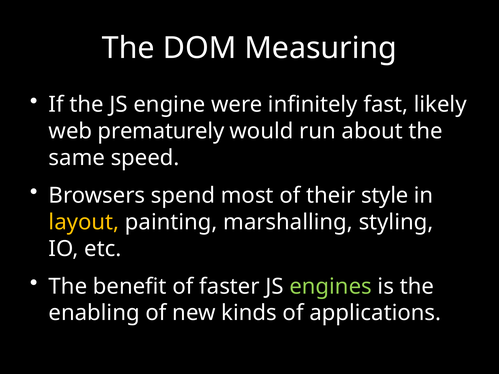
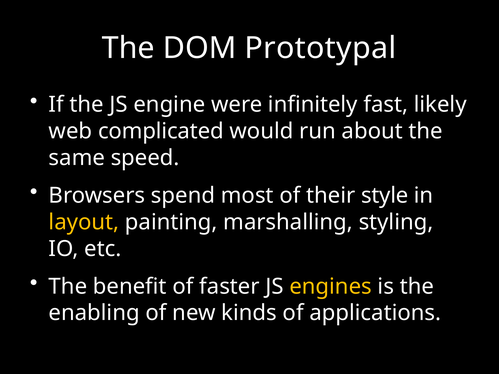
Measuring: Measuring -> Prototypal (320, 48)
prematurely: prematurely -> complicated (161, 131)
engines colour: light green -> yellow (331, 287)
